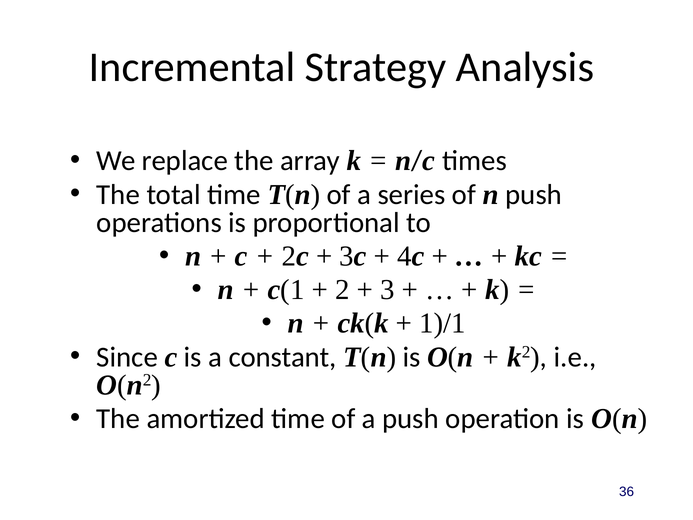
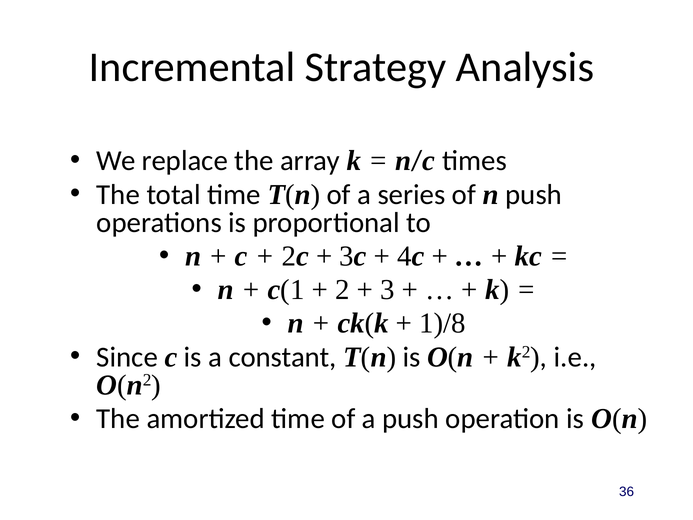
1)/1: 1)/1 -> 1)/8 (443, 323)
